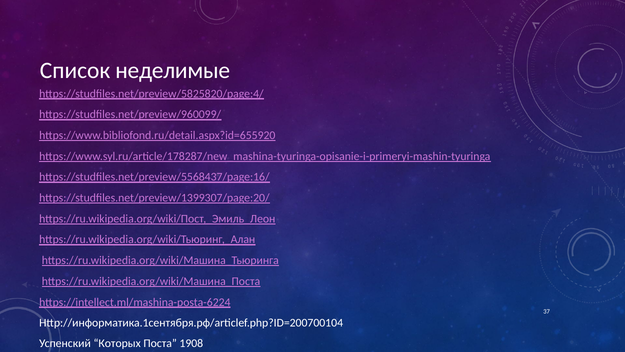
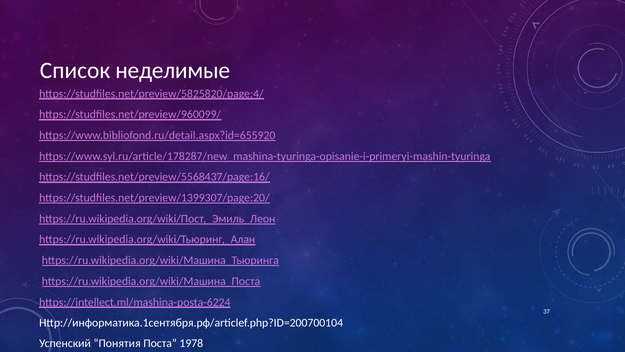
Которых: Которых -> Понятия (117, 343)
1908: 1908 -> 1978 (191, 343)
